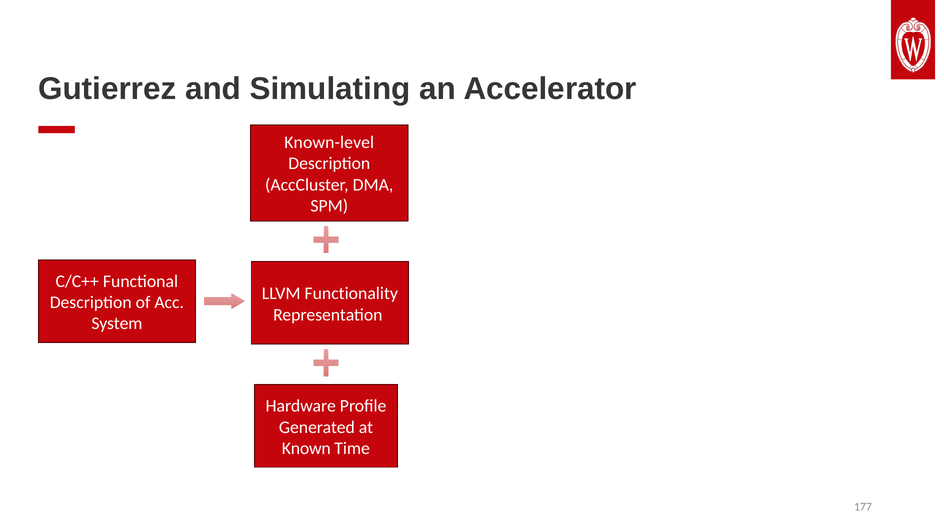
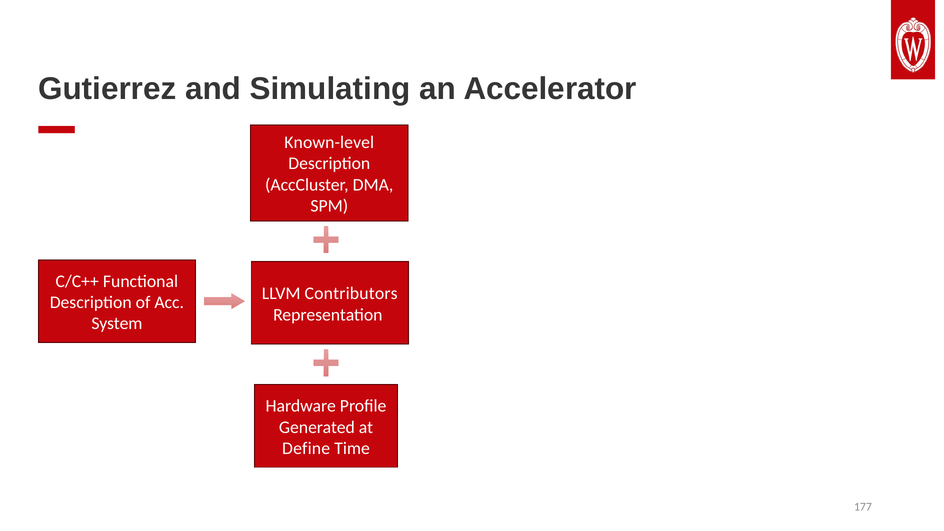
Functionality: Functionality -> Contributors (351, 294)
Known: Known -> Define (306, 448)
